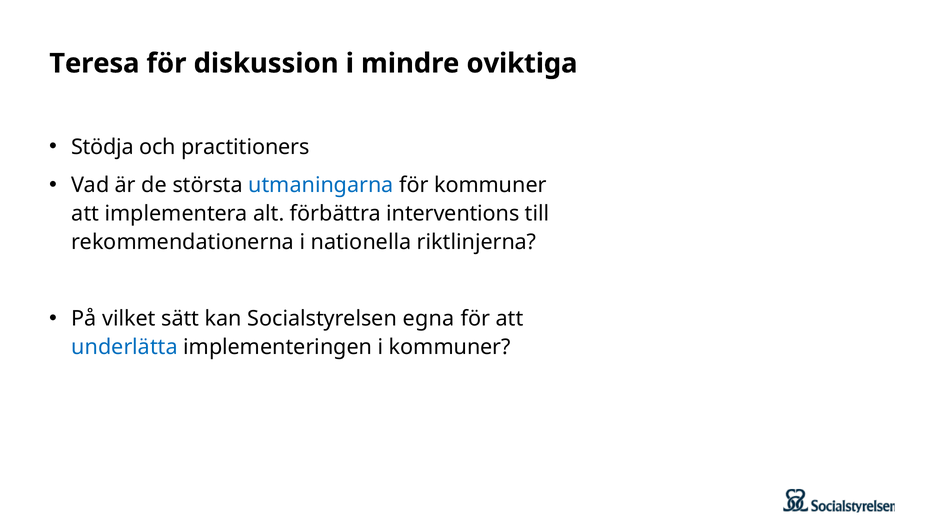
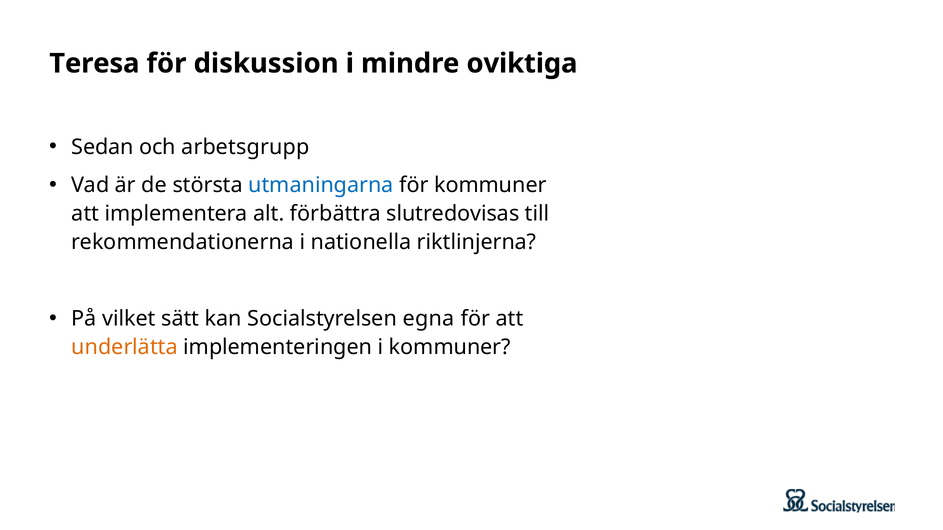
Stödja: Stödja -> Sedan (103, 147)
practitioners: practitioners -> arbetsgrupp (245, 147)
interventions: interventions -> slutredovisas (453, 214)
underlätta colour: blue -> orange (125, 348)
